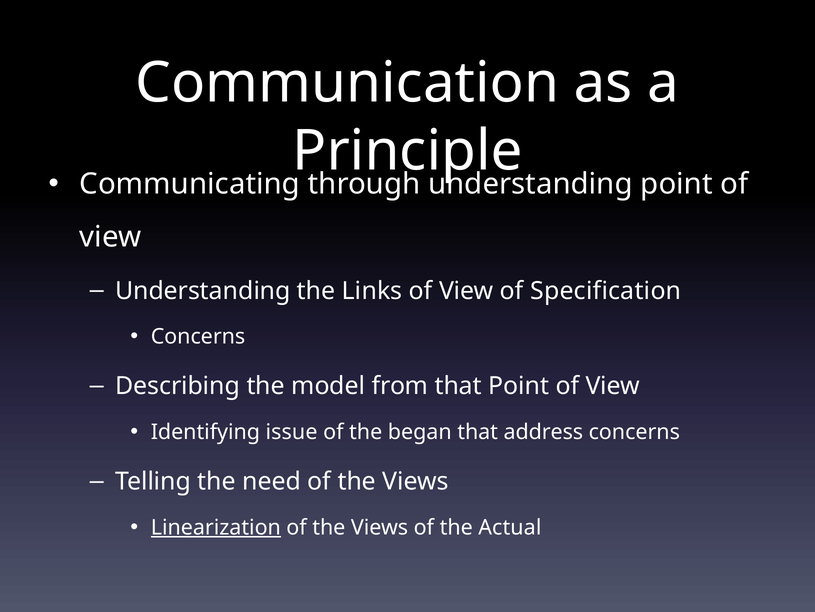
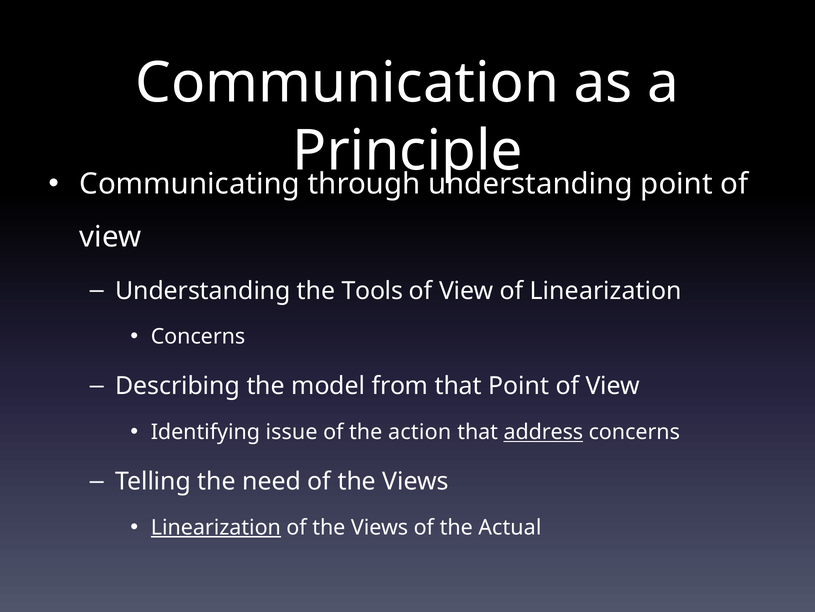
Links: Links -> Tools (372, 291)
of Specification: Specification -> Linearization (606, 291)
began: began -> action (420, 432)
address underline: none -> present (543, 432)
